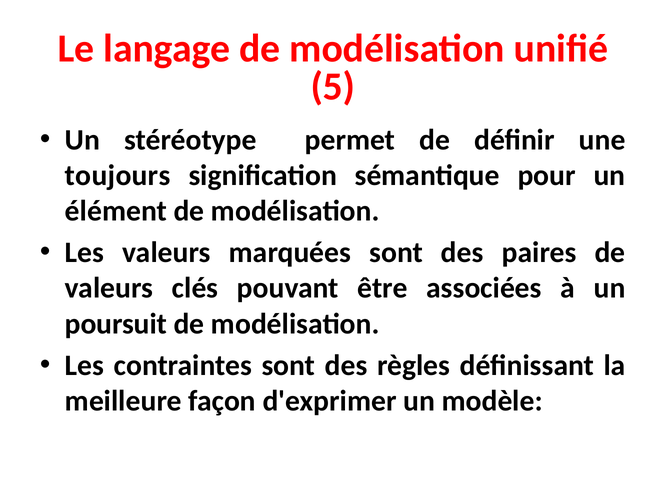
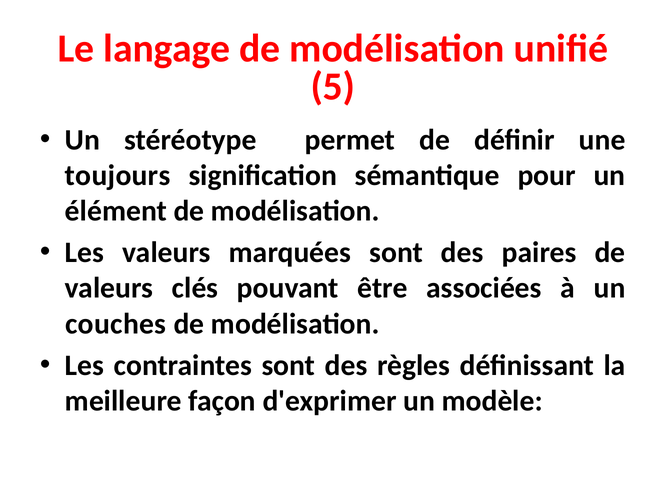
poursuit: poursuit -> couches (116, 323)
